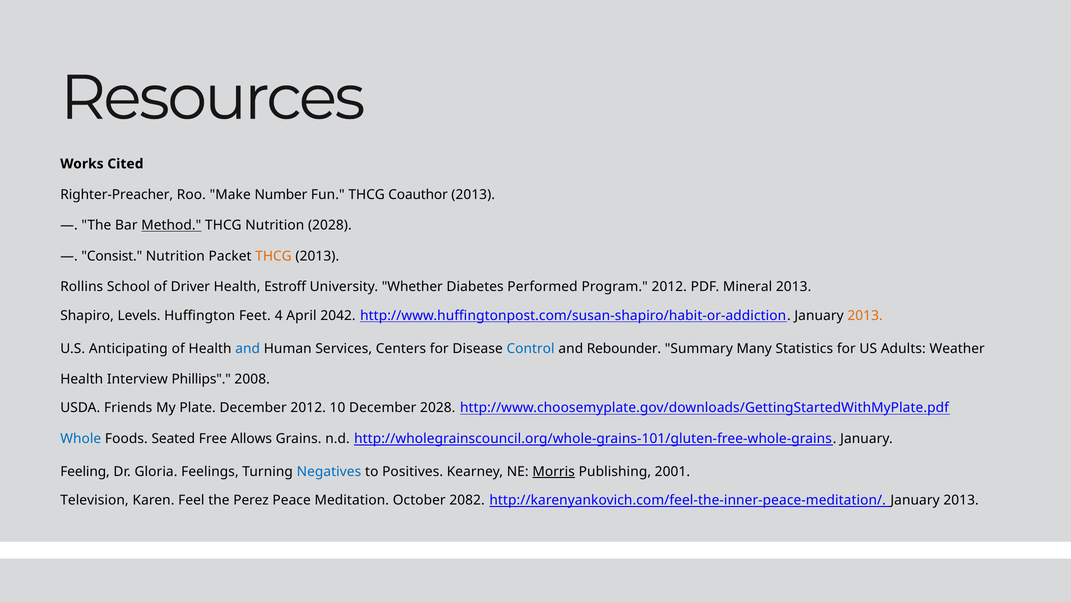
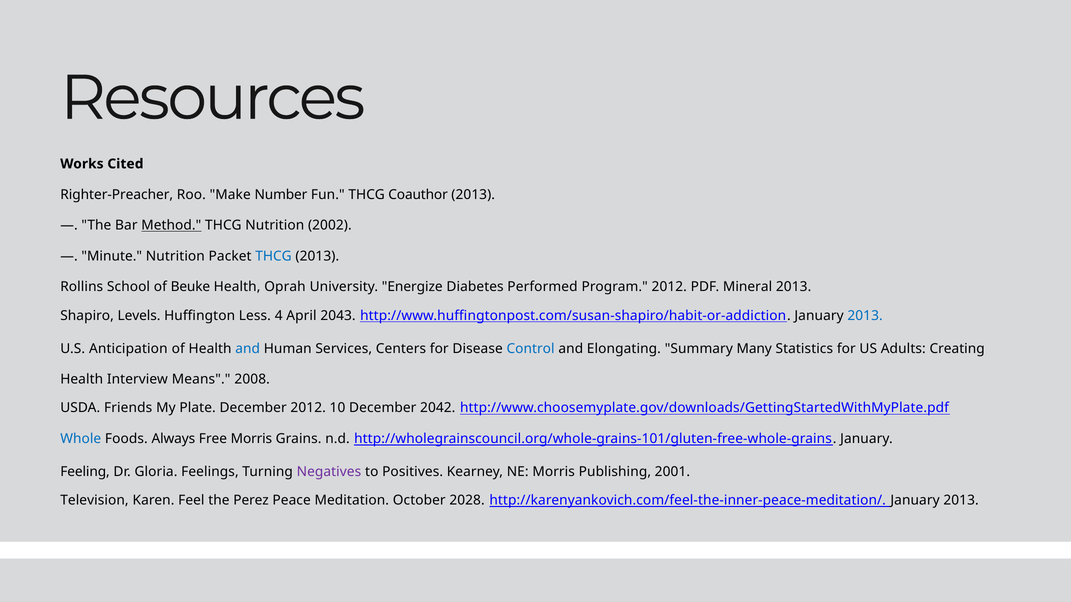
Nutrition 2028: 2028 -> 2002 (330, 226)
Consist: Consist -> Minute (112, 256)
THCG colour: orange -> blue (273, 256)
Driver: Driver -> Beuke (190, 287)
Estroff: Estroff -> Oprah (285, 287)
Whether: Whether -> Energize (412, 287)
Feet: Feet -> Less (255, 316)
2042: 2042 -> 2043 (338, 316)
2013 colour: orange -> blue (865, 316)
Anticipating: Anticipating -> Anticipation (128, 349)
Rebounder: Rebounder -> Elongating (624, 349)
Weather: Weather -> Creating (957, 349)
Phillips: Phillips -> Means (201, 380)
December 2028: 2028 -> 2042 (438, 408)
Seated: Seated -> Always (173, 439)
Free Allows: Allows -> Morris (251, 439)
Negatives colour: blue -> purple (329, 472)
Morris underline: present -> none (554, 472)
2082: 2082 -> 2028 (467, 501)
